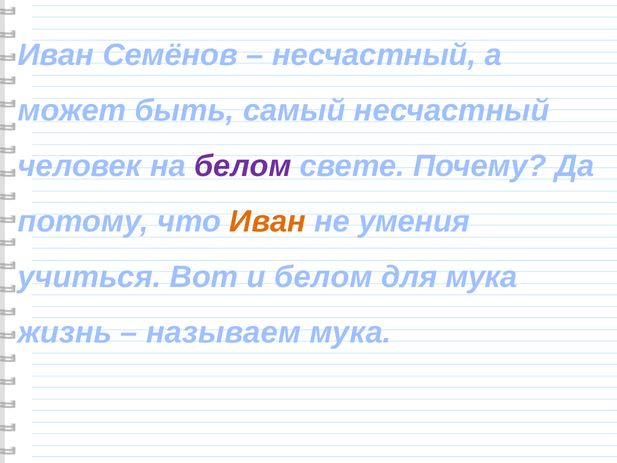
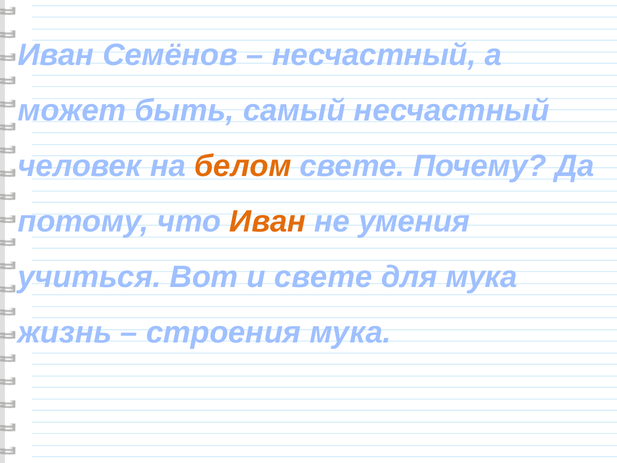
белом colour: purple -> orange (243, 166)
и белом: белом -> свете (323, 277)
называем: называем -> строения (224, 333)
